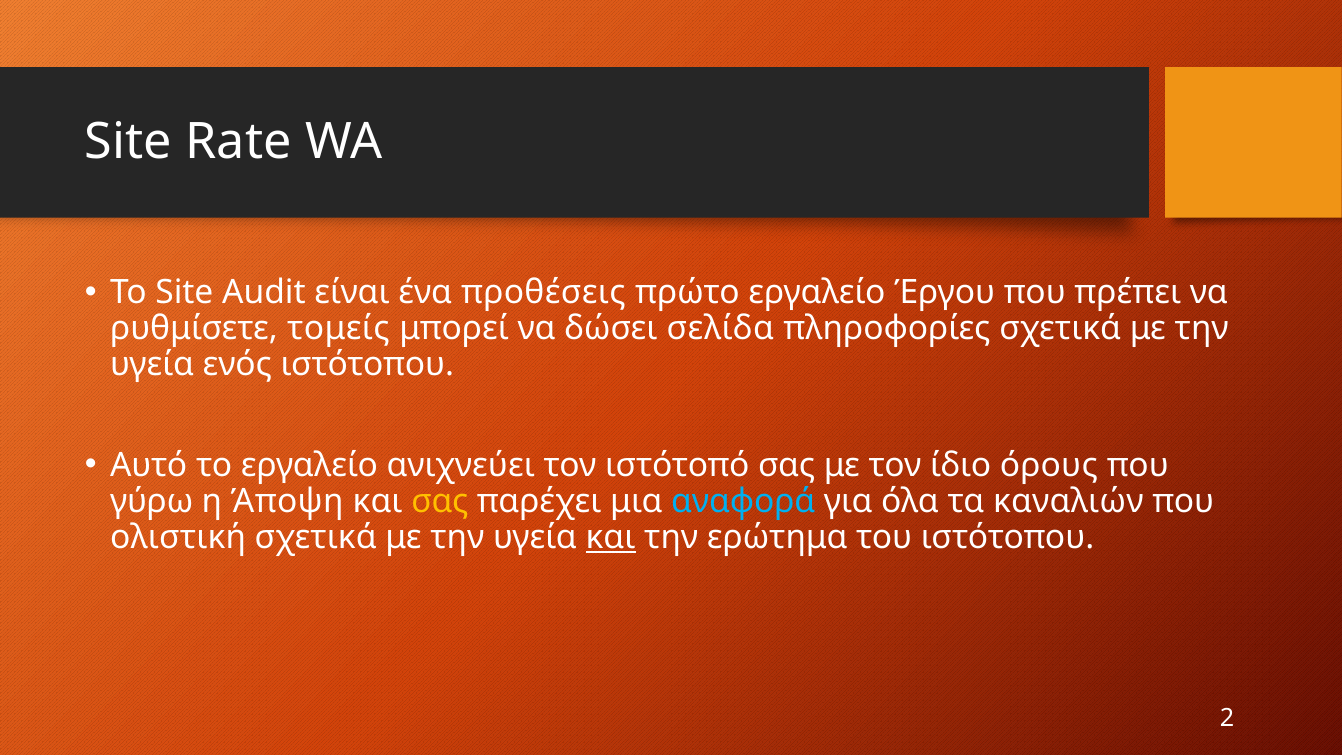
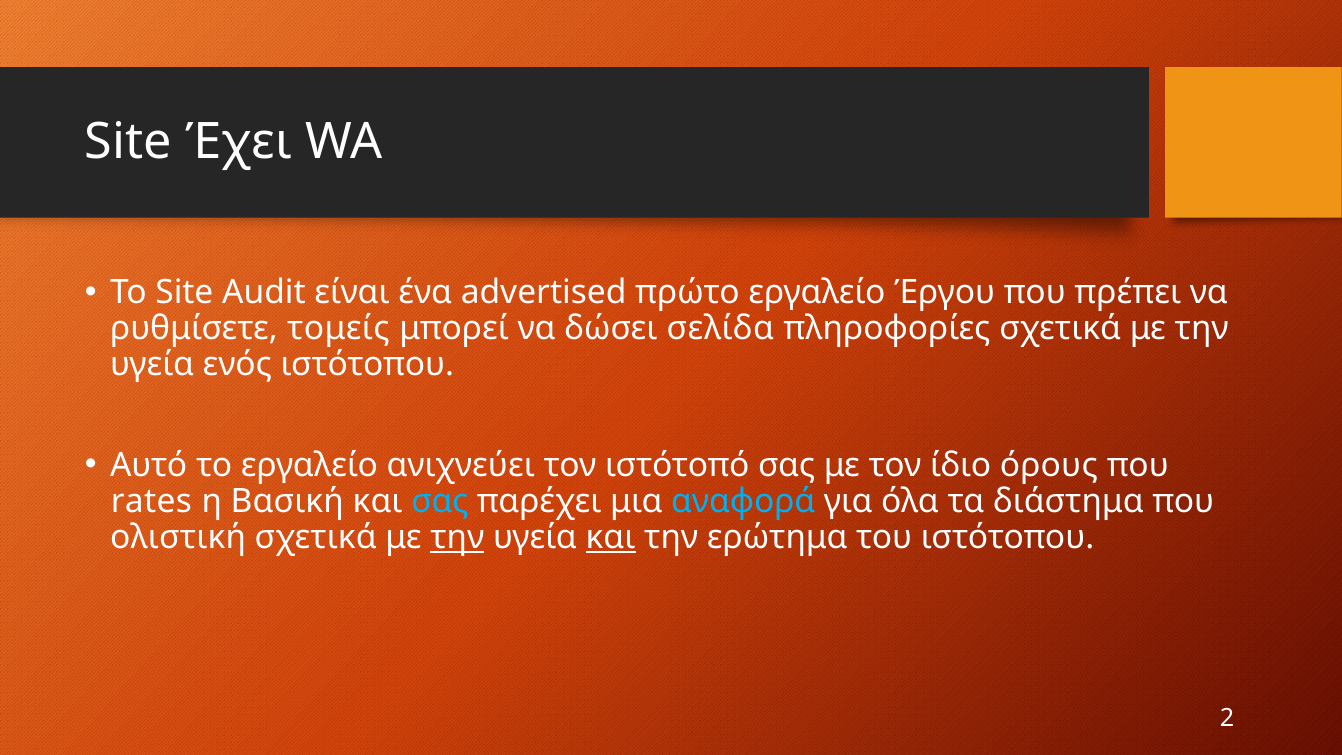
Rate: Rate -> Έχει (239, 142)
προθέσεις: προθέσεις -> advertised (544, 292)
γύρω: γύρω -> rates (151, 501)
Άποψη: Άποψη -> Βασική (287, 501)
σας colour: yellow -> light blue (440, 501)
καναλιών: καναλιών -> διάστημα (1068, 501)
την underline: none -> present (457, 538)
